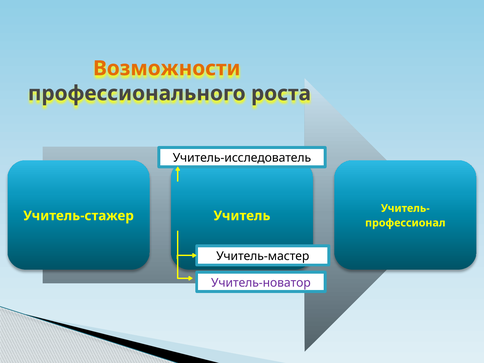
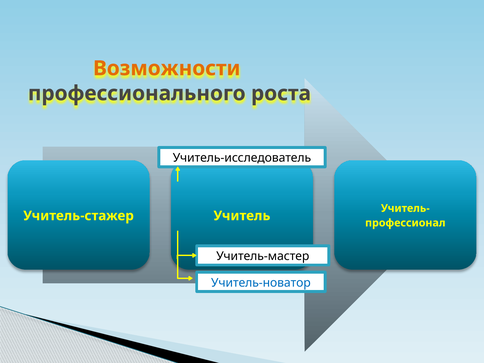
Учитель-новатор colour: purple -> blue (261, 283)
